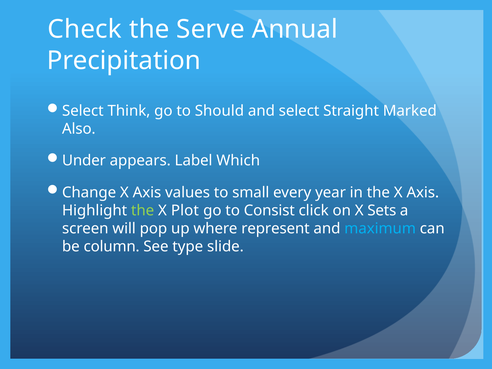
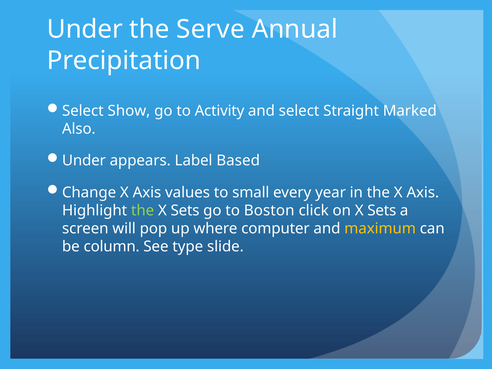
Check: Check -> Under (85, 29)
Think: Think -> Show (129, 111)
Should: Should -> Activity (220, 111)
Which: Which -> Based (238, 161)
Plot: Plot -> Sets (185, 210)
Consist: Consist -> Boston (269, 210)
represent: represent -> computer (275, 228)
maximum colour: light blue -> yellow (380, 228)
